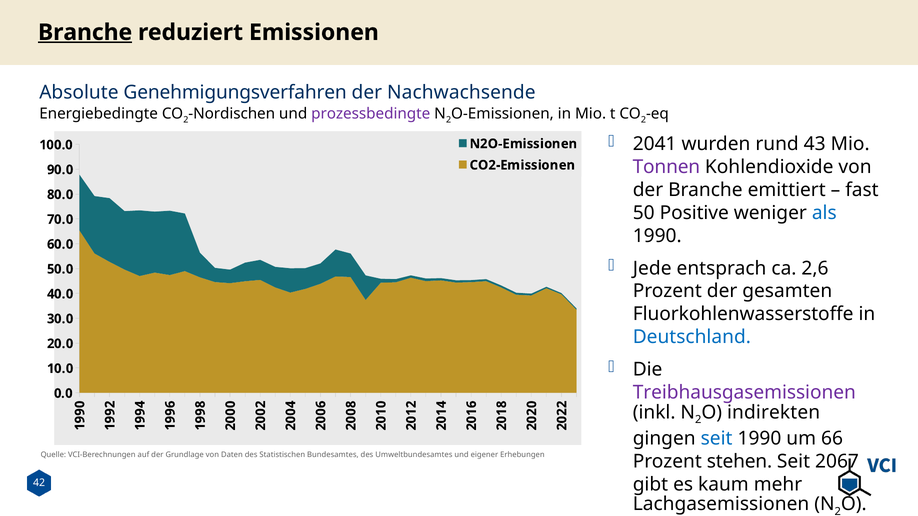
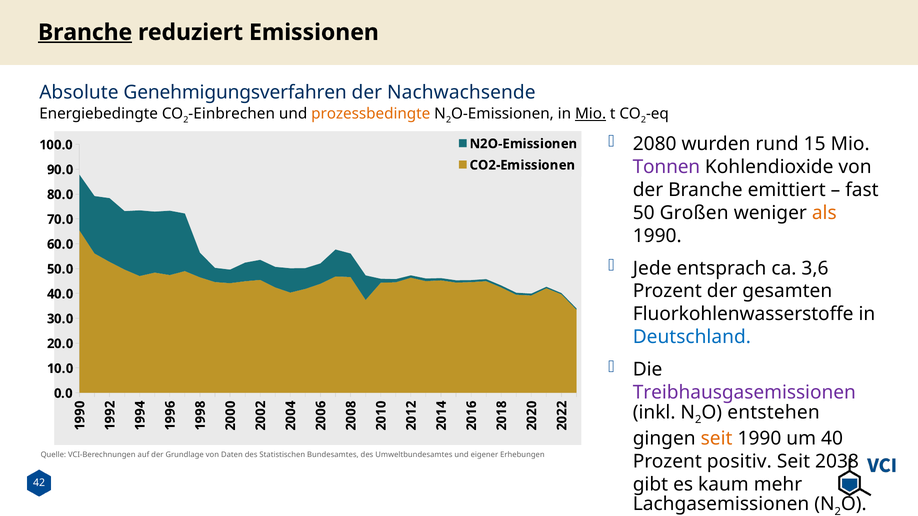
Nordischen: Nordischen -> Einbrechen (232, 114)
prozessbedingte colour: purple -> orange (371, 114)
Mio underline: none -> present (591, 114)
2041: 2041 -> 2080 (655, 144)
43: 43 -> 15 (815, 144)
Positive: Positive -> Großen (694, 213)
als colour: blue -> orange (824, 213)
2,6: 2,6 -> 3,6 (815, 268)
indirekten: indirekten -> entstehen (774, 413)
seit colour: blue -> orange (717, 439)
66: 66 -> 40 (832, 439)
stehen: stehen -> positiv (739, 462)
2067: 2067 -> 2038 (837, 462)
